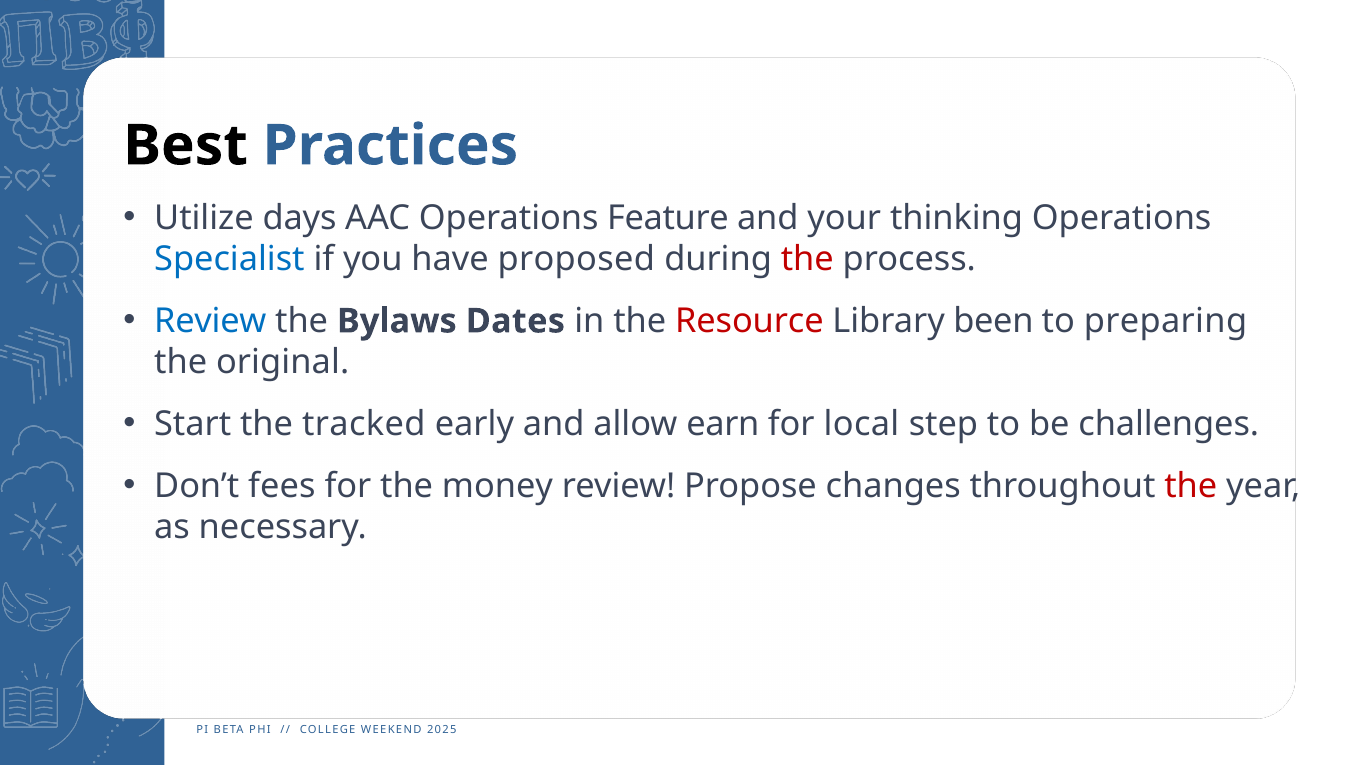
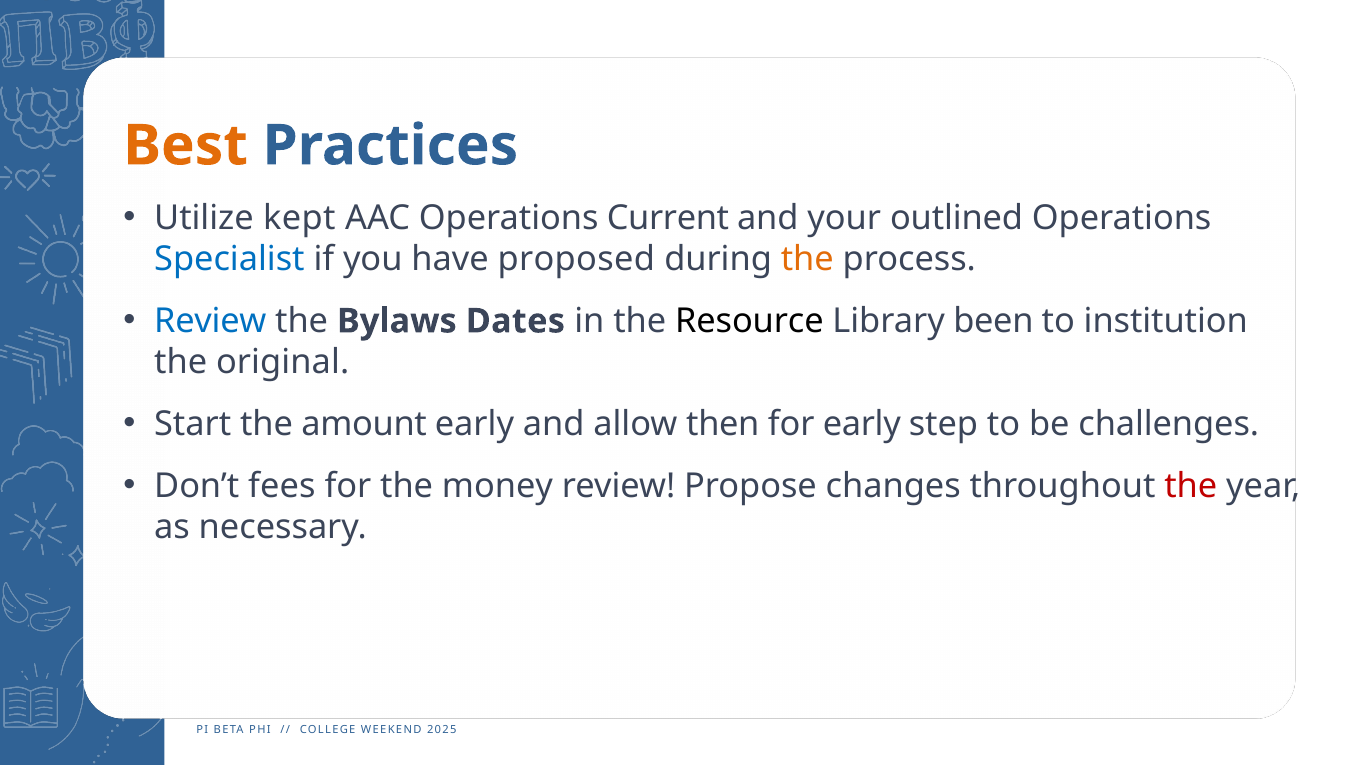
Best colour: black -> orange (186, 146)
days: days -> kept (299, 218)
Feature: Feature -> Current (668, 218)
thinking: thinking -> outlined (957, 218)
the colour: red -> orange (807, 259)
Resource colour: red -> black (749, 321)
preparing: preparing -> institution (1166, 321)
tracked: tracked -> amount (364, 424)
earn: earn -> then (723, 424)
for local: local -> early (862, 424)
